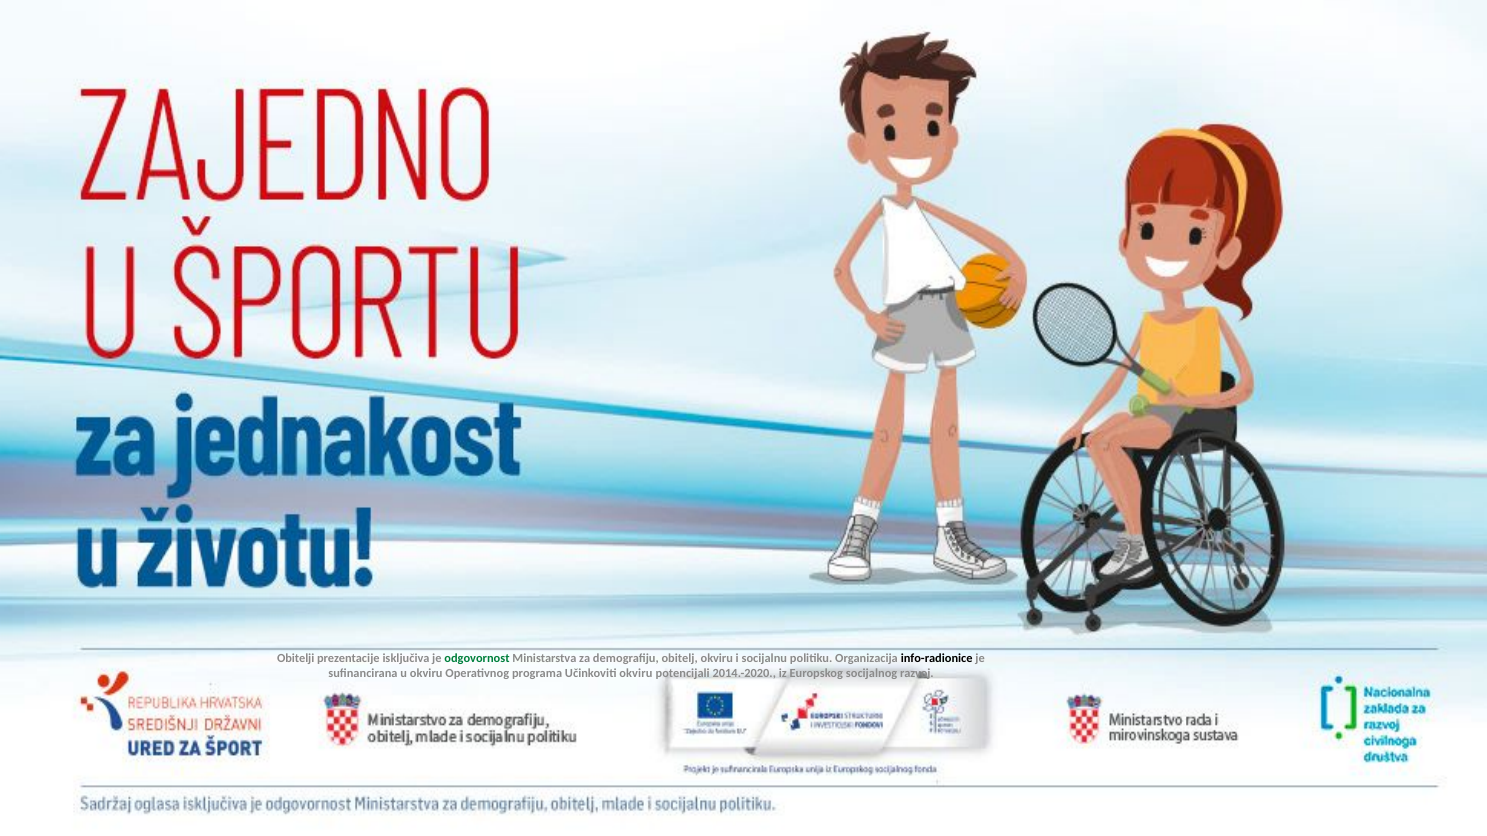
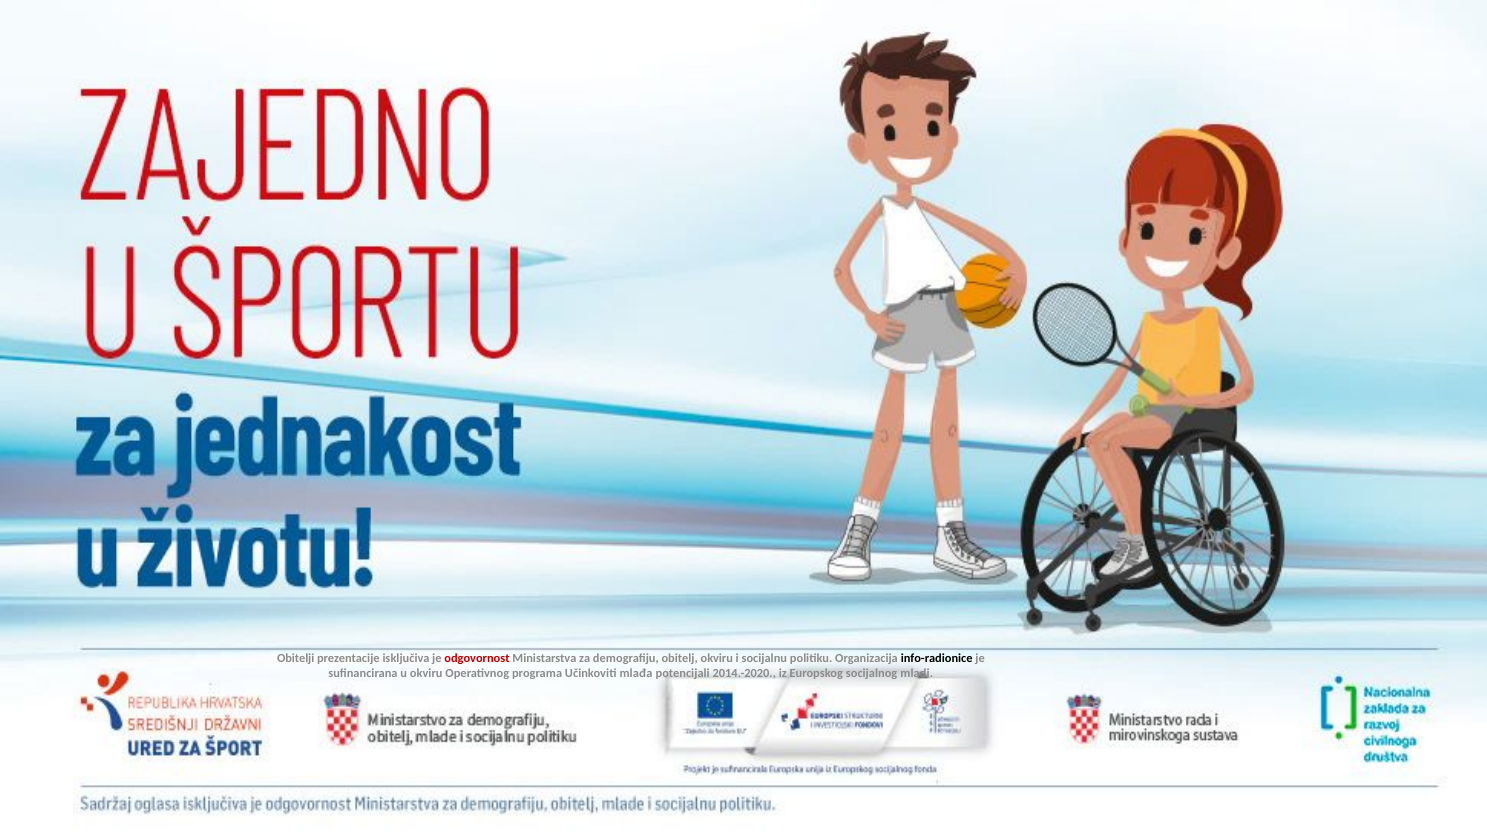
odgovornost colour: green -> red (477, 659)
Učinkoviti okviru: okviru -> mlađa (636, 674)
razvoj: razvoj -> mladi (917, 674)
